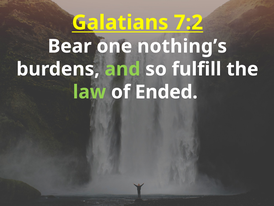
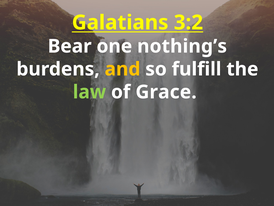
7:2: 7:2 -> 3:2 (188, 23)
and colour: light green -> yellow (122, 69)
Ended: Ended -> Grace (166, 92)
